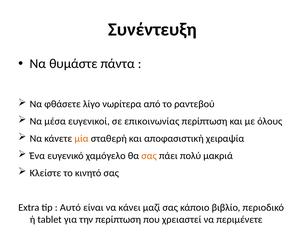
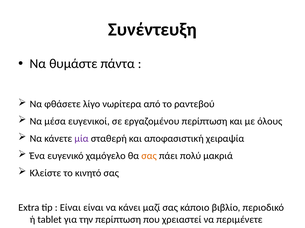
επικοινωνίας: επικοινωνίας -> εργαζομένου (152, 122)
μία colour: orange -> purple (82, 139)
Αυτό: Αυτό -> Είναι (70, 208)
